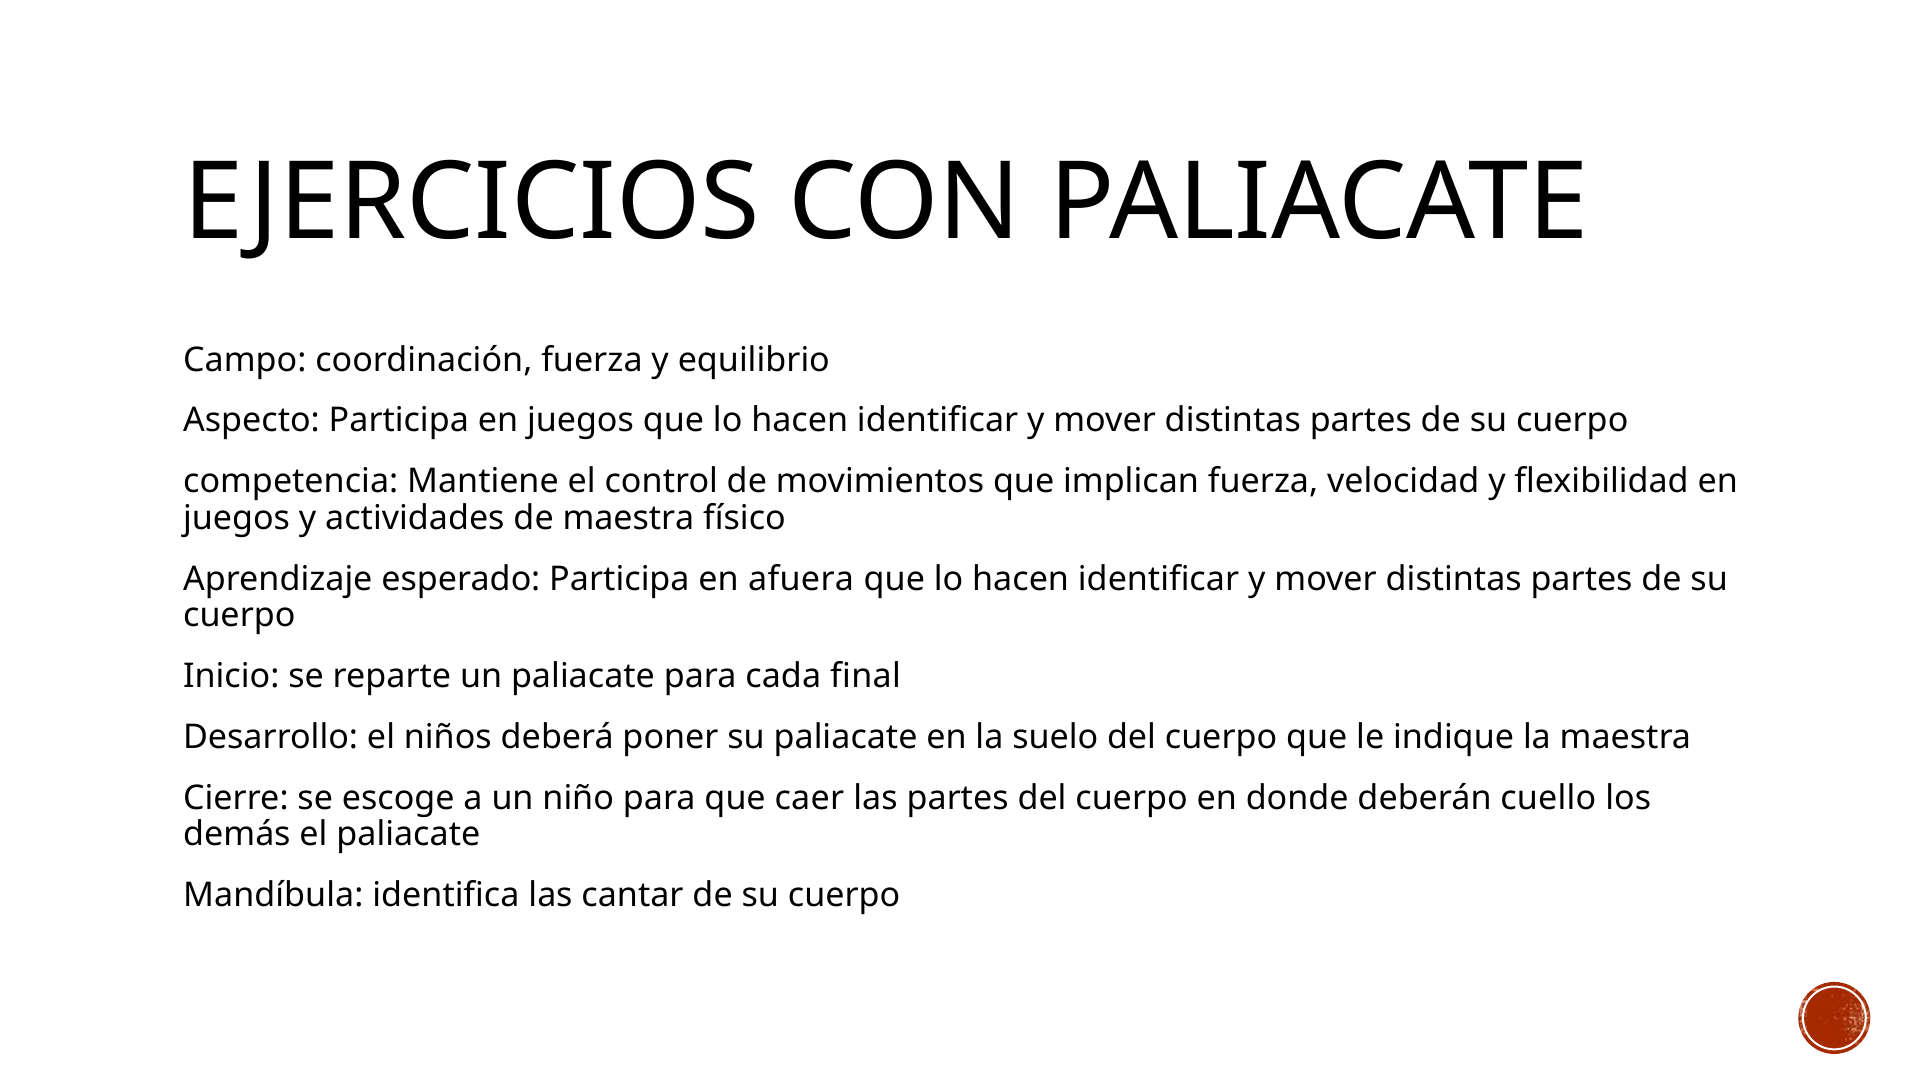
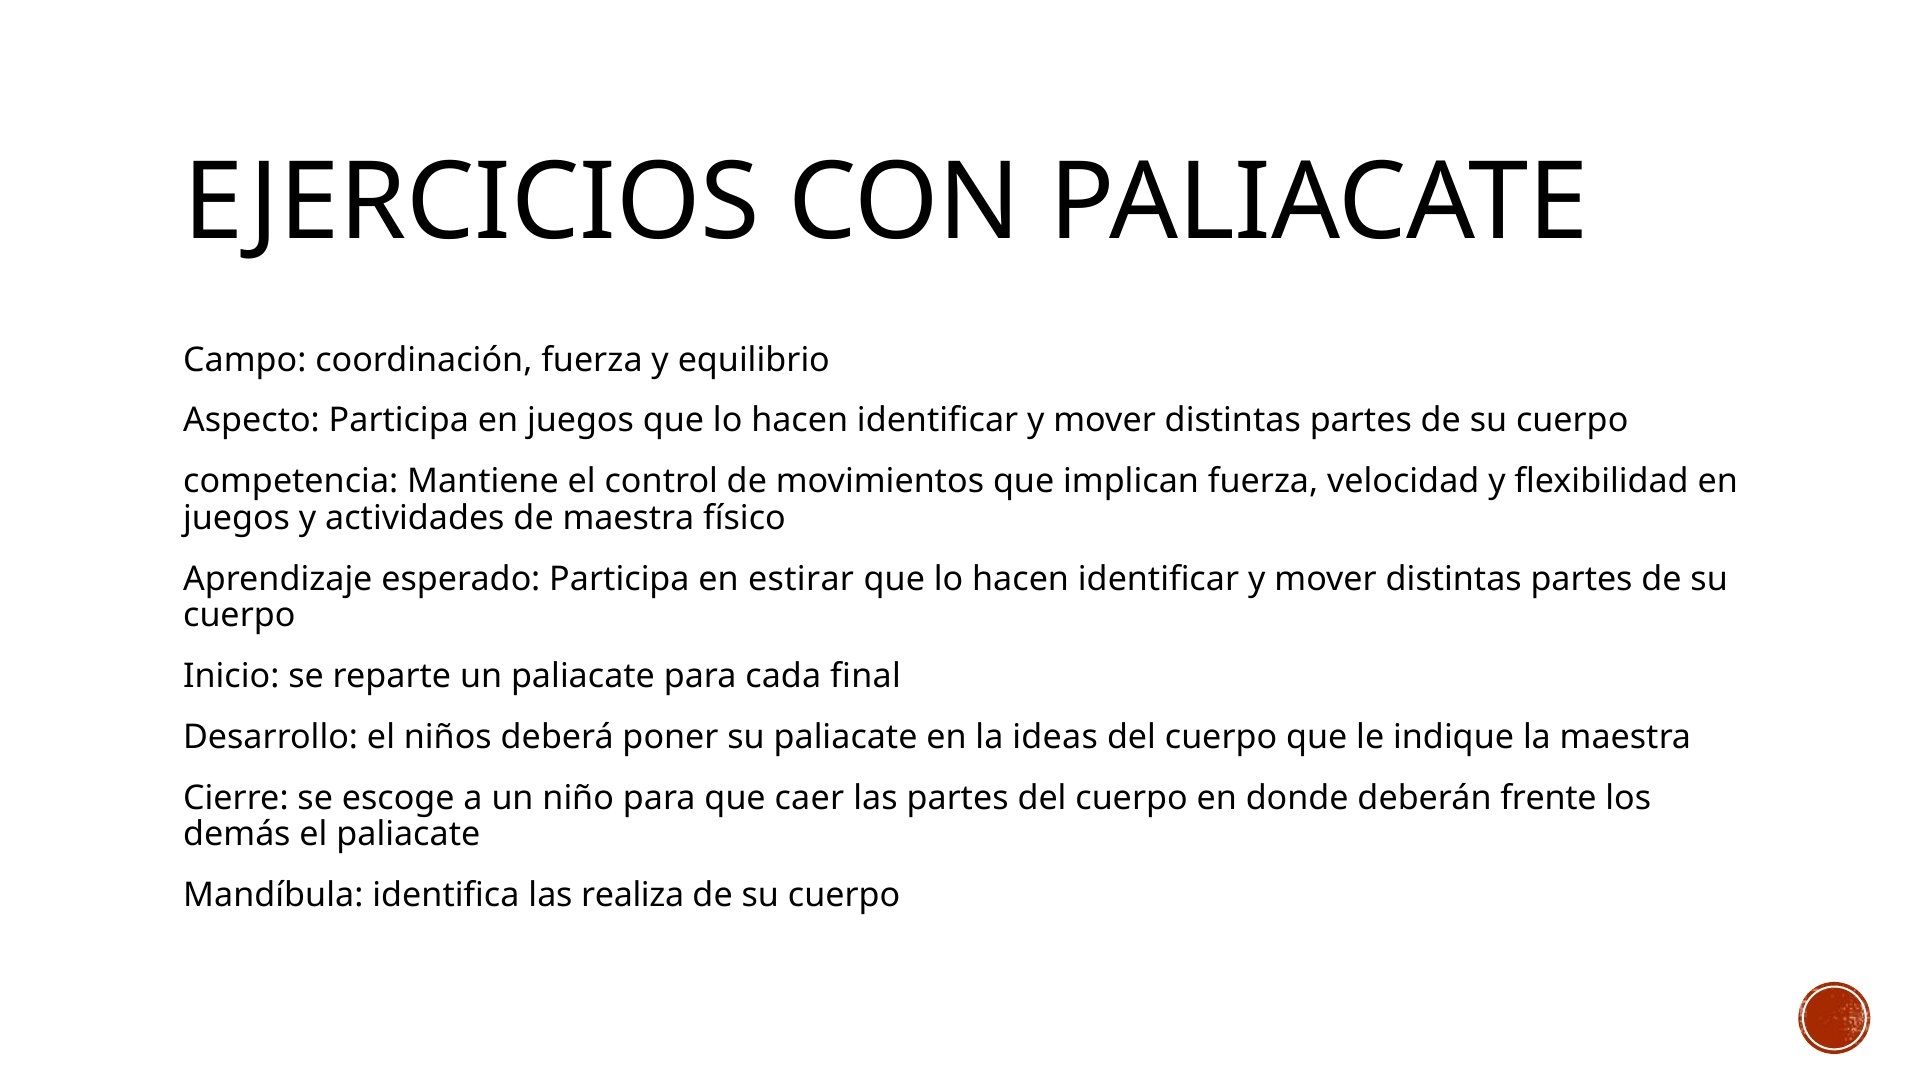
afuera: afuera -> estirar (801, 579)
suelo: suelo -> ideas (1055, 738)
cuello: cuello -> frente (1549, 798)
cantar: cantar -> realiza (633, 896)
